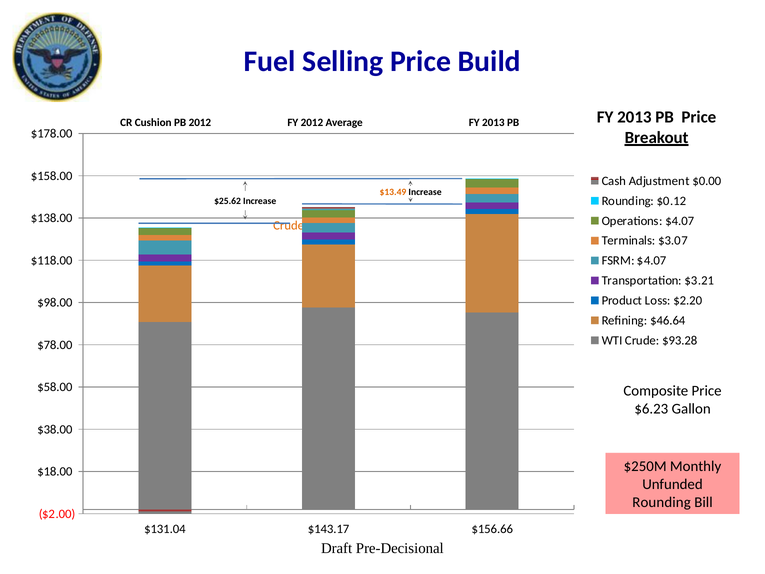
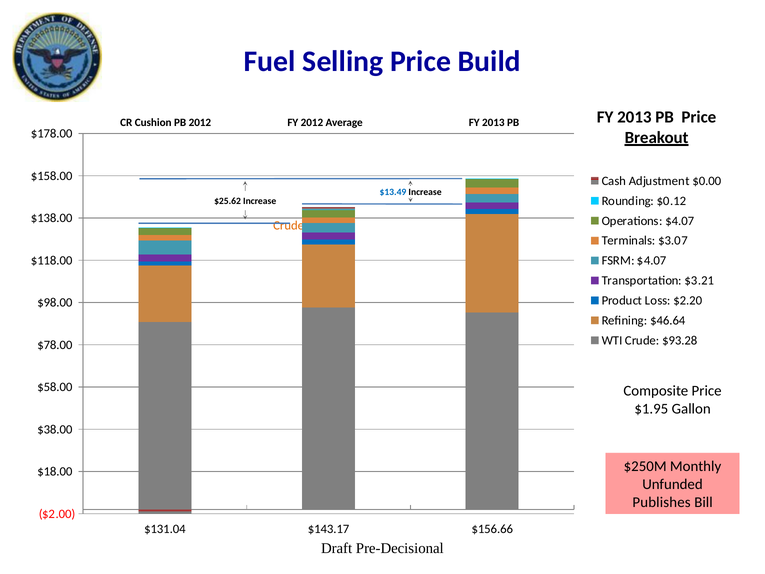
$13.49 colour: orange -> blue (393, 192)
$6.23: $6.23 -> $1.95 (651, 409)
Rounding: Rounding -> Publishes (662, 502)
